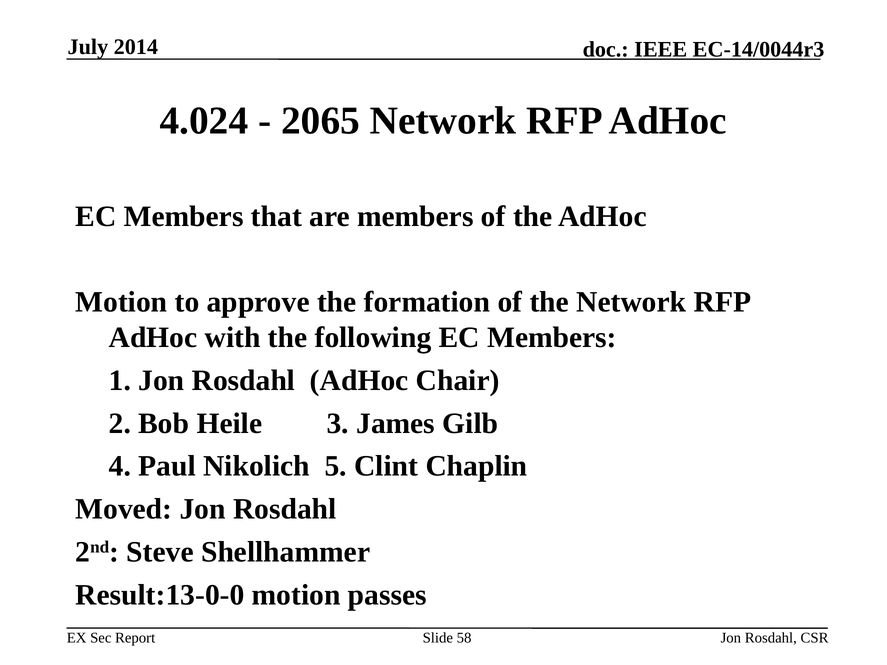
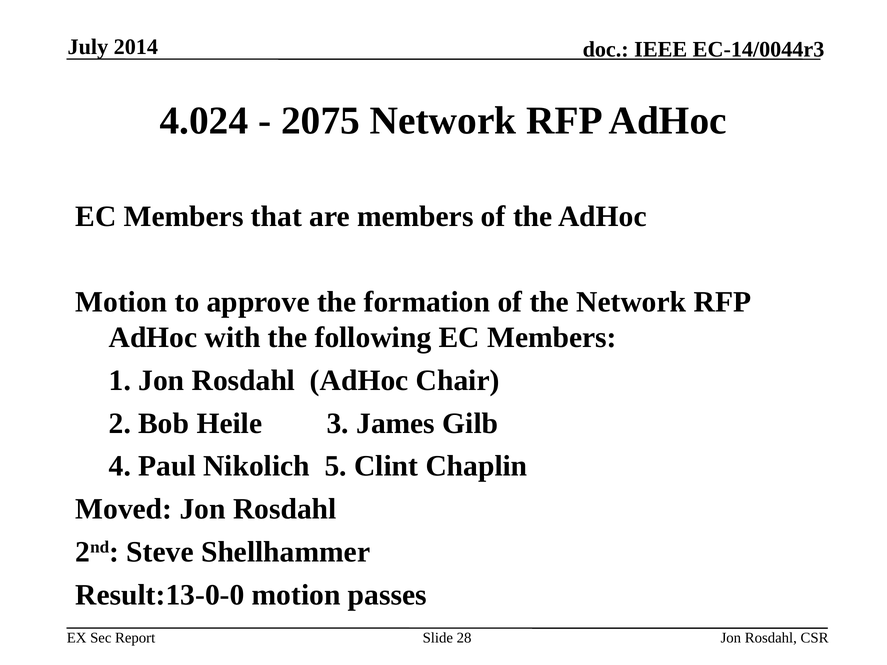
2065: 2065 -> 2075 (321, 121)
58: 58 -> 28 (464, 638)
